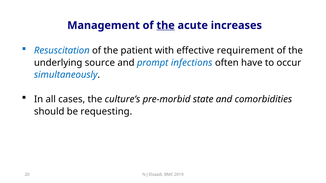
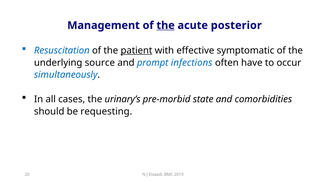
increases: increases -> posterior (236, 25)
patient underline: none -> present (136, 51)
requirement: requirement -> symptomatic (246, 51)
culture’s: culture’s -> urinary’s (123, 99)
